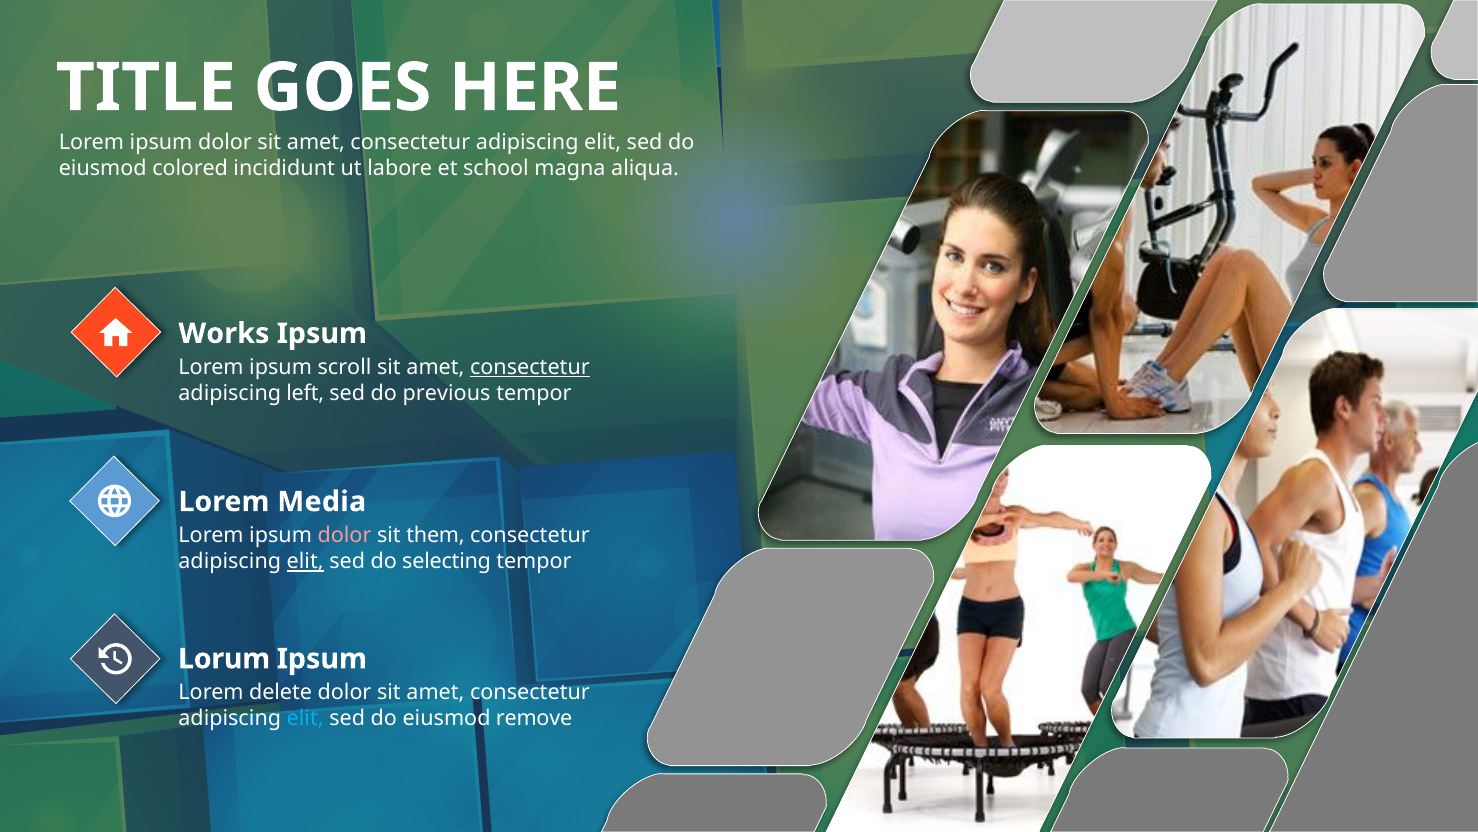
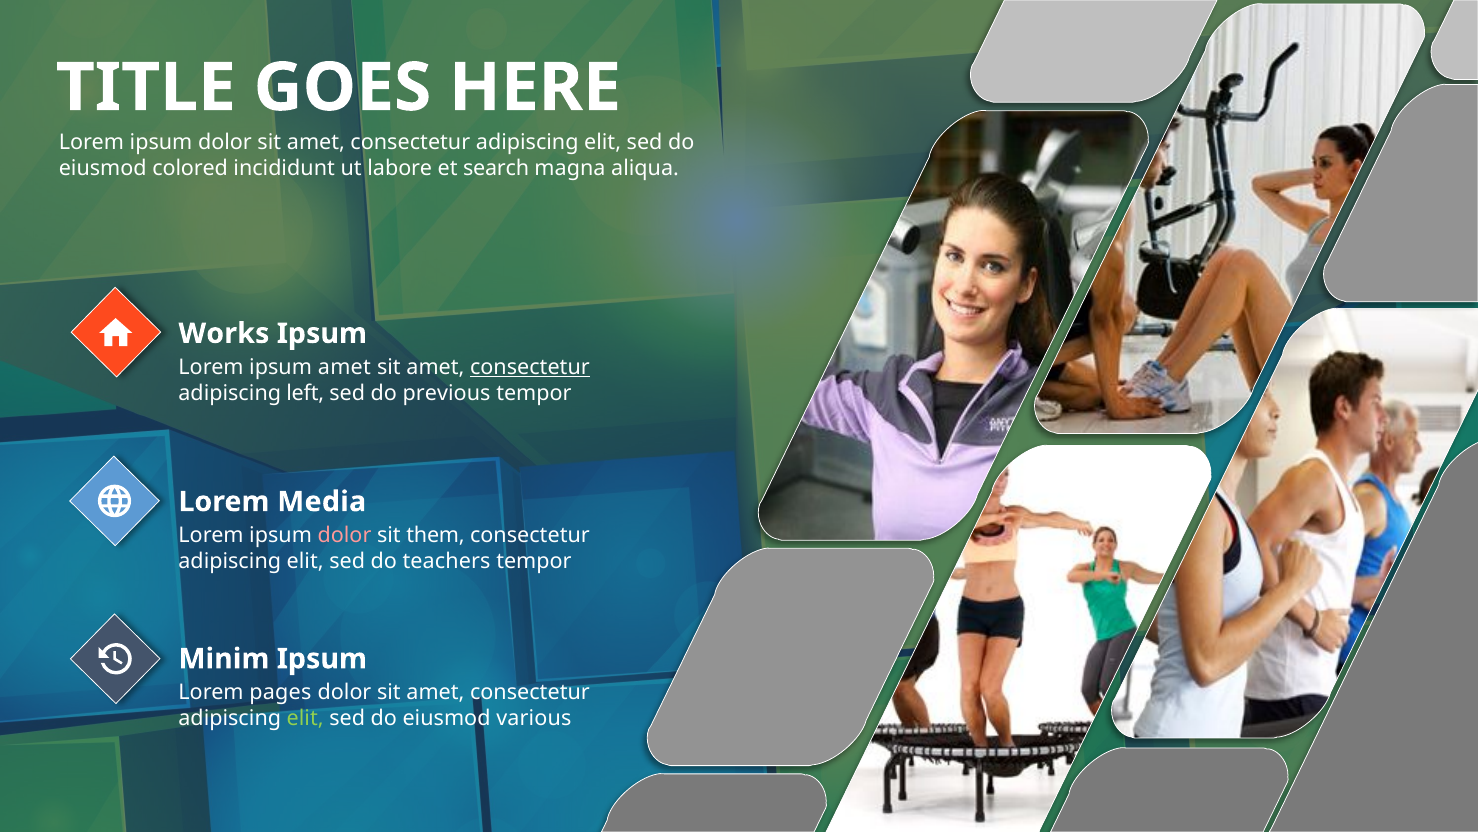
school: school -> search (496, 168)
ipsum scroll: scroll -> amet (344, 367)
elit underline: present -> none (305, 561)
selecting: selecting -> teachers (446, 561)
Lorum: Lorum -> Minim (224, 658)
delete: delete -> pages (280, 692)
elit colour: light blue -> light green (305, 718)
remove: remove -> various (534, 718)
